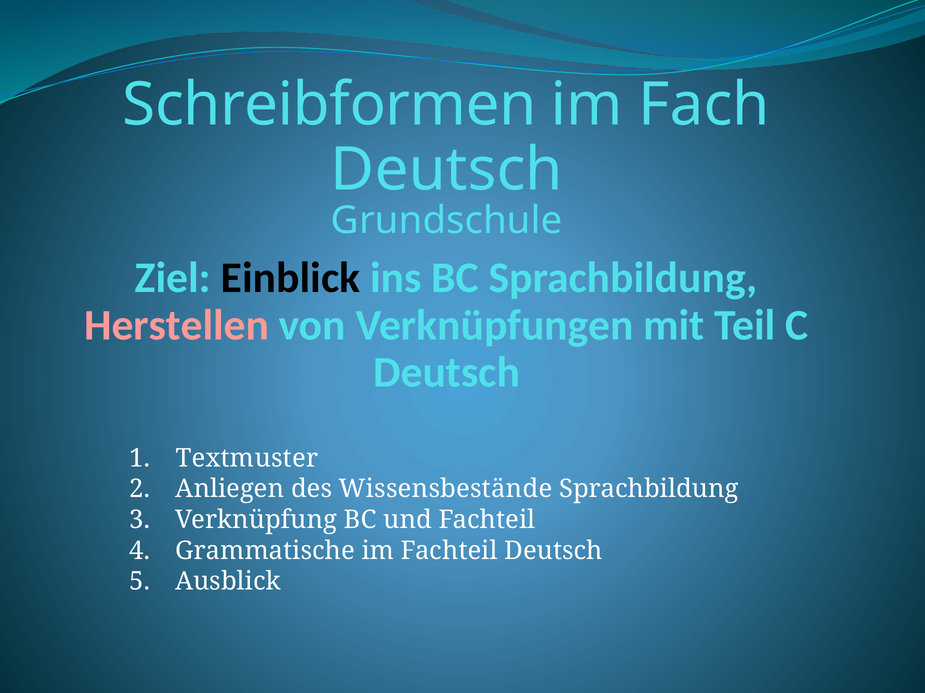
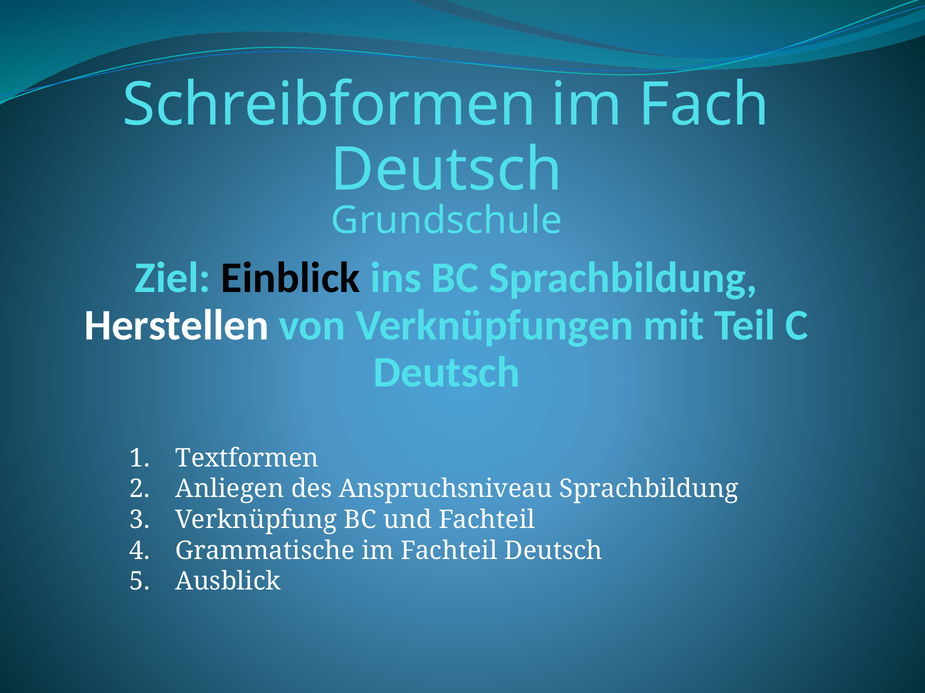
Herstellen colour: pink -> white (177, 325)
Textmuster: Textmuster -> Textformen (247, 459)
Wissensbestände: Wissensbestände -> Anspruchsniveau (446, 489)
